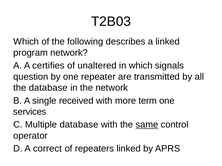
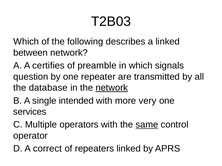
program: program -> between (31, 53)
unaltered: unaltered -> preamble (97, 66)
network underline: none -> present (112, 88)
received: received -> intended (76, 101)
term: term -> very (148, 101)
Multiple database: database -> operators (79, 125)
